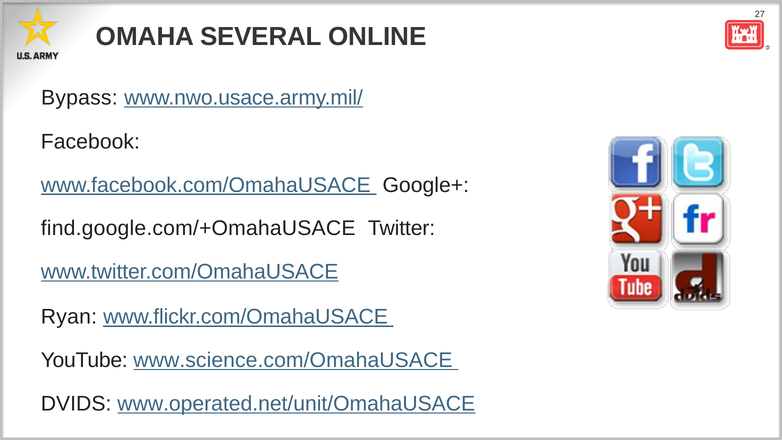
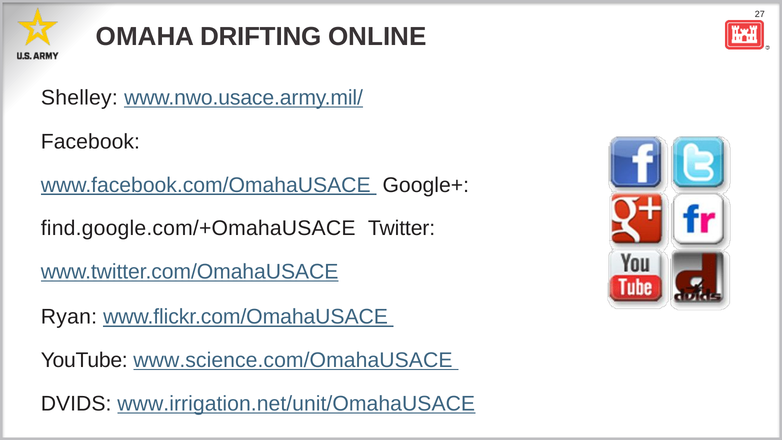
SEVERAL: SEVERAL -> DRIFTING (261, 37)
Bypass: Bypass -> Shelley (79, 98)
www.operated.net/unit/OmahaUSACE: www.operated.net/unit/OmahaUSACE -> www.irrigation.net/unit/OmahaUSACE (296, 404)
